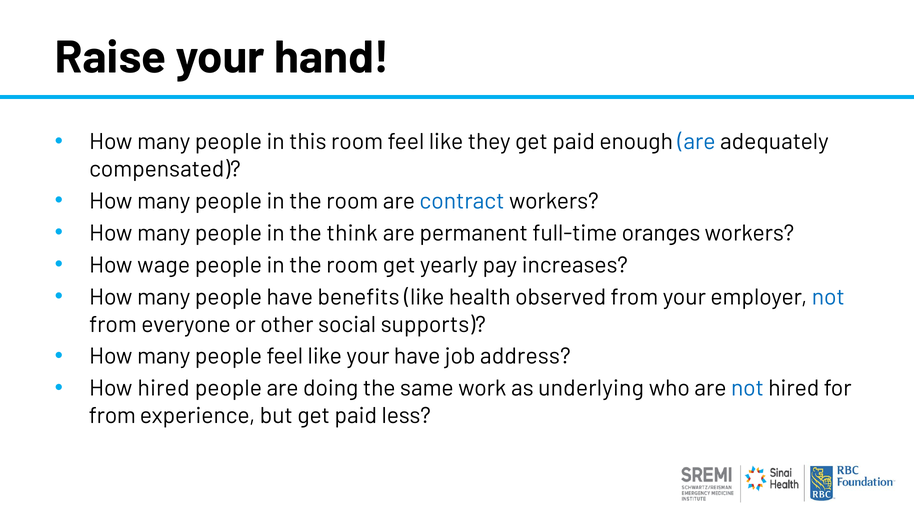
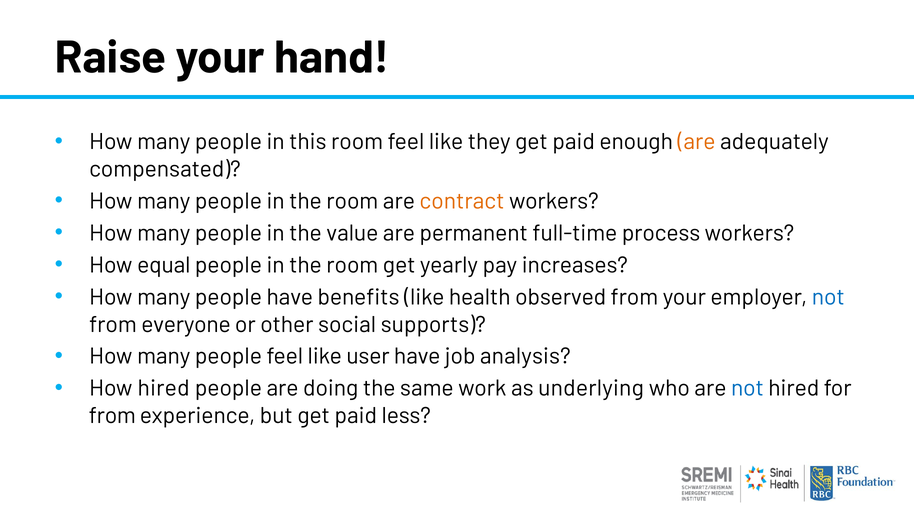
are colour: blue -> orange (697, 142)
contract colour: blue -> orange (462, 201)
think: think -> value (352, 233)
oranges: oranges -> process (661, 233)
wage: wage -> equal (164, 265)
like your: your -> user (368, 357)
address: address -> analysis (525, 357)
